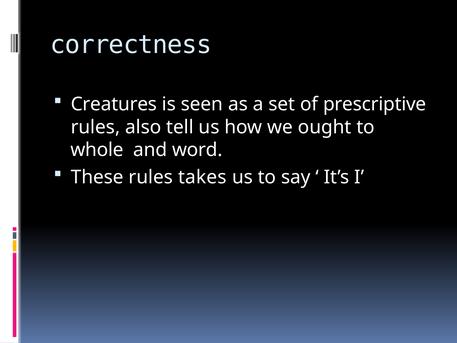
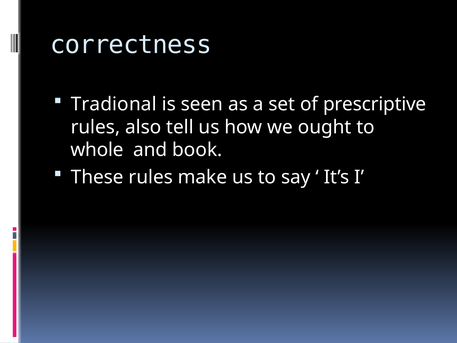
Creatures: Creatures -> Tradional (114, 104)
word: word -> book (197, 150)
takes: takes -> make (203, 177)
